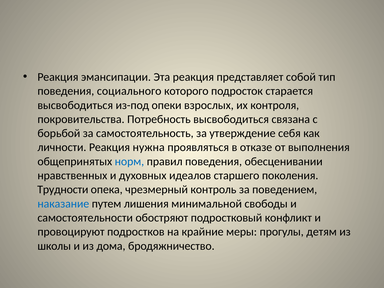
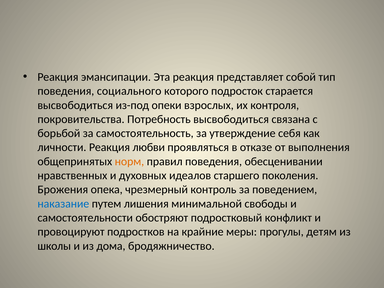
нужна: нужна -> любви (149, 147)
норм colour: blue -> orange (129, 161)
Трудности: Трудности -> Брожения (63, 190)
